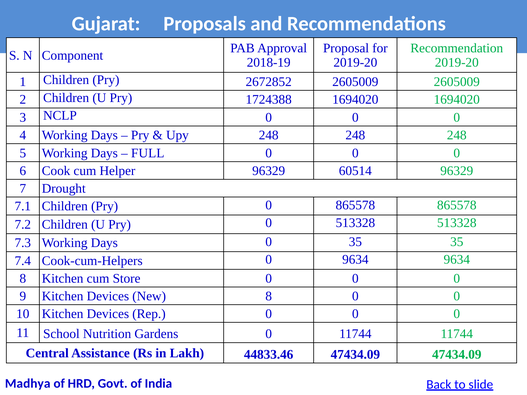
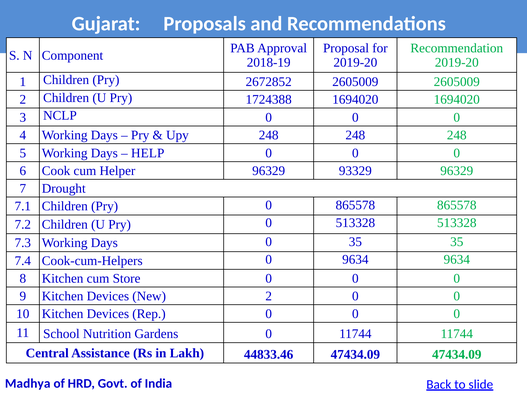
FULL: FULL -> HELP (148, 153)
60514: 60514 -> 93329 (355, 171)
New 8: 8 -> 2 (269, 296)
